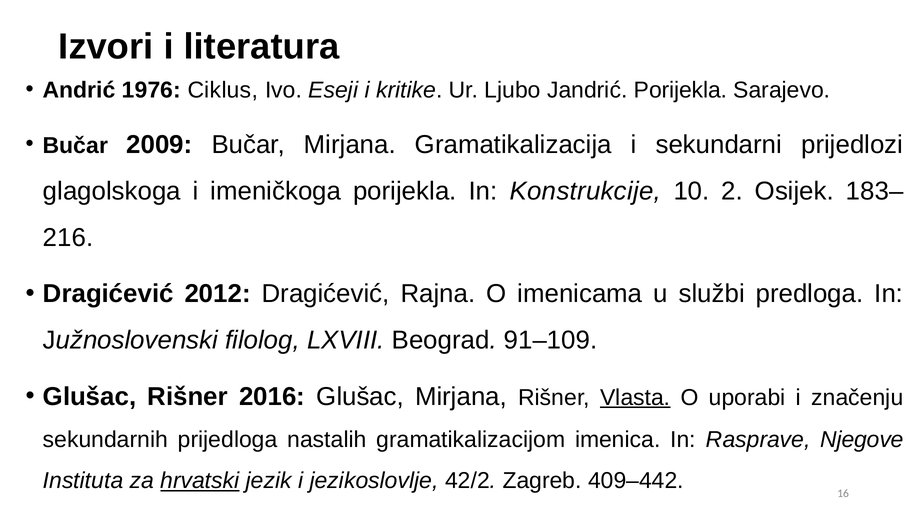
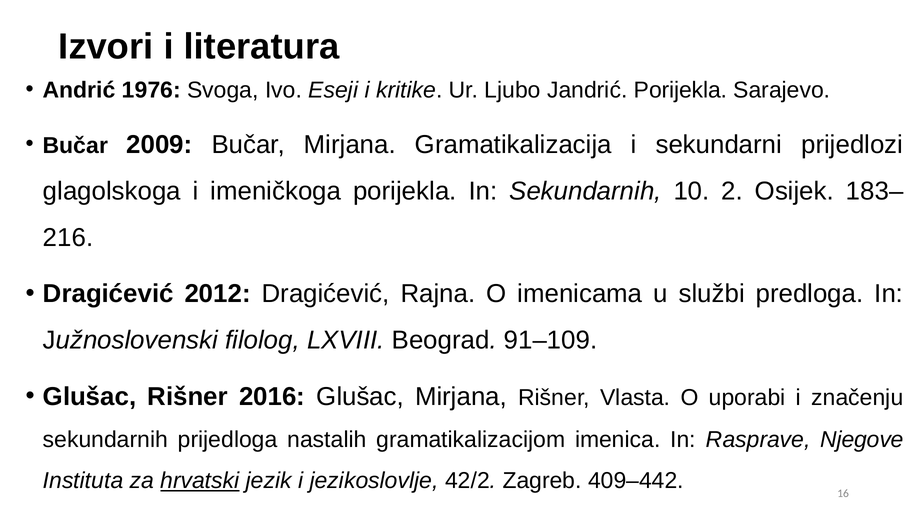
Ciklus: Ciklus -> Svoga (223, 90)
In Konstrukcije: Konstrukcije -> Sekundarnih (585, 191)
Vlasta underline: present -> none (635, 397)
